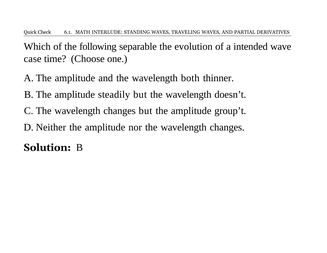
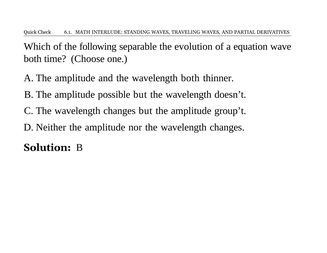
intended: intended -> equation (251, 46)
case: case -> both (33, 59)
steadily: steadily -> possible (114, 94)
